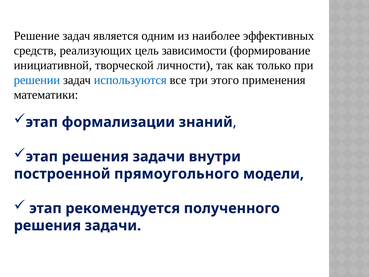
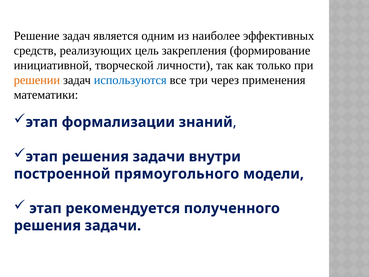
зависимости: зависимости -> закрепления (194, 51)
решении colour: blue -> orange (37, 80)
этого: этого -> через (225, 80)
